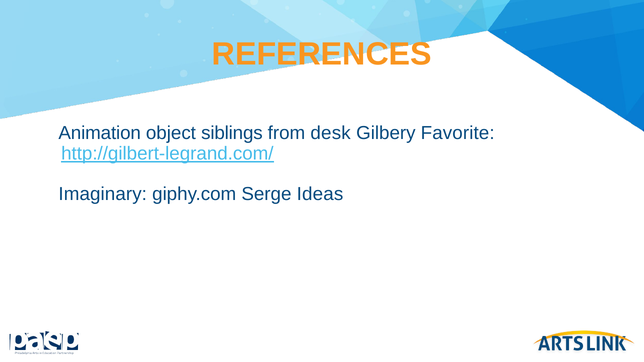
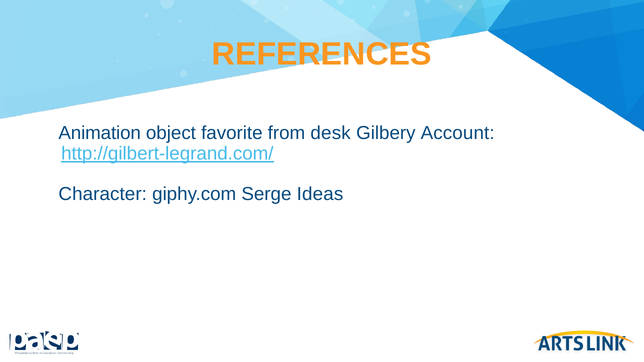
siblings: siblings -> favorite (232, 133)
Favorite: Favorite -> Account (458, 133)
Imaginary: Imaginary -> Character (103, 194)
